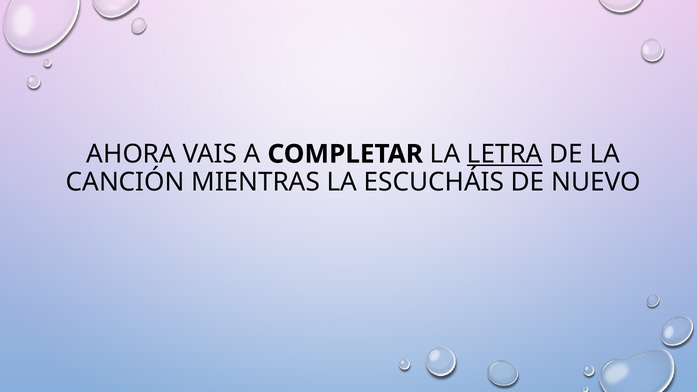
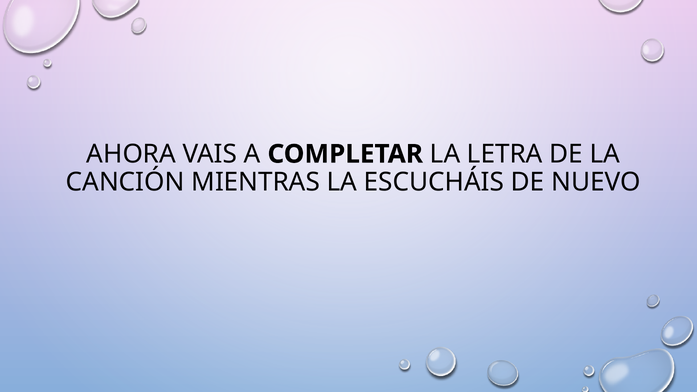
LETRA underline: present -> none (505, 154)
